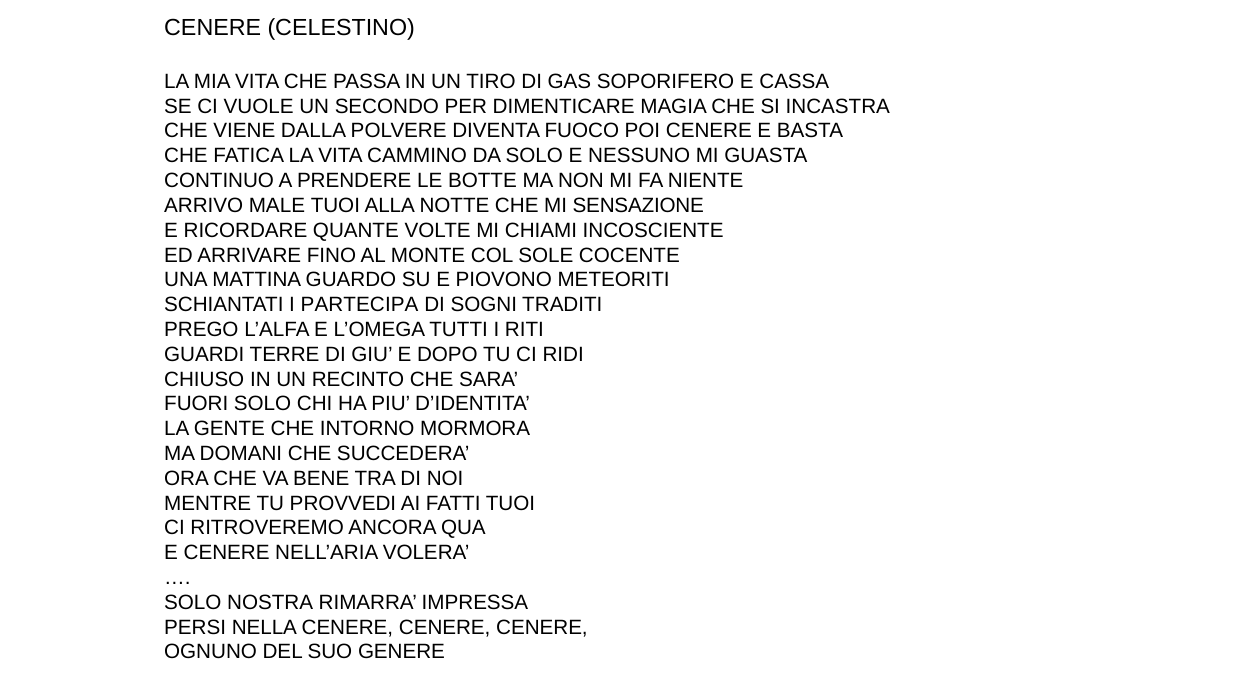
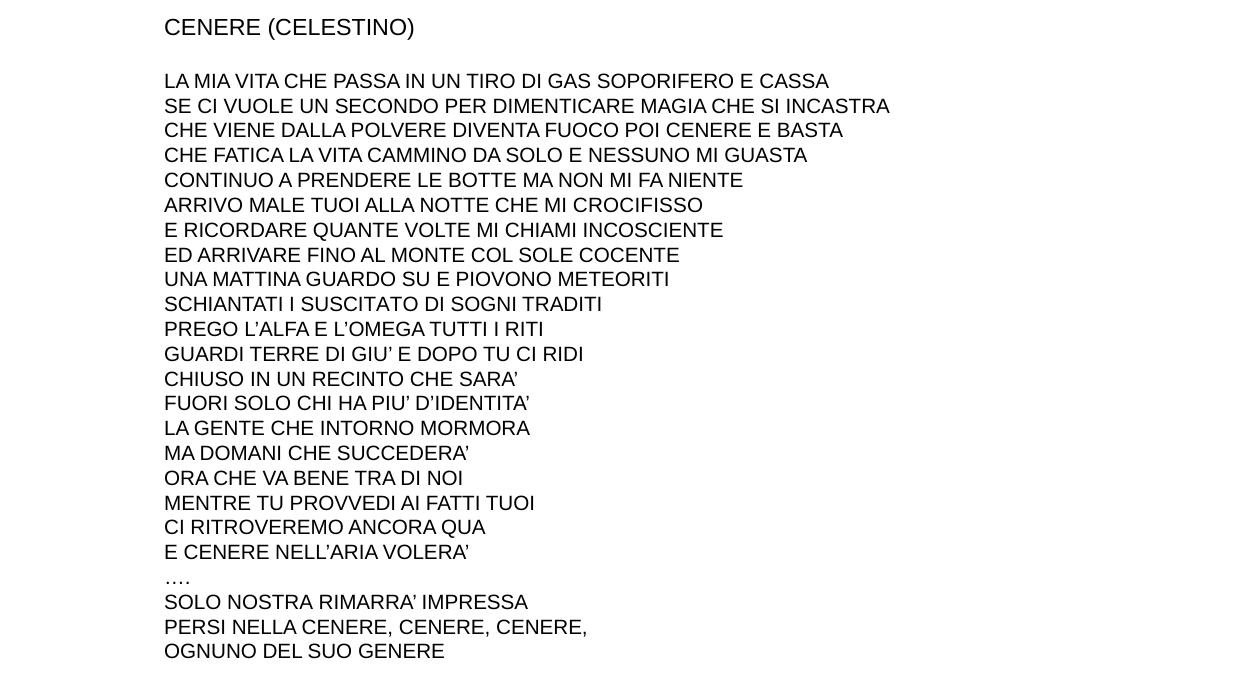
SENSAZIONE: SENSAZIONE -> CROCIFISSO (638, 206)
PARTECIPA: PARTECIPA -> SUSCITATO (360, 305)
